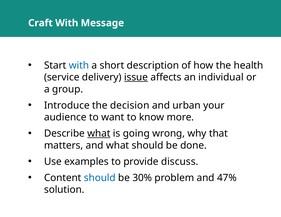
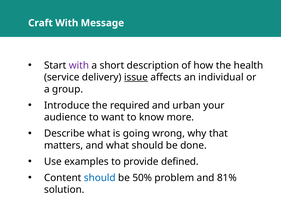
with colour: blue -> purple (79, 65)
decision: decision -> required (130, 105)
what underline: present -> none (99, 134)
discuss: discuss -> defined (180, 162)
30%: 30% -> 50% (142, 178)
47%: 47% -> 81% (227, 178)
